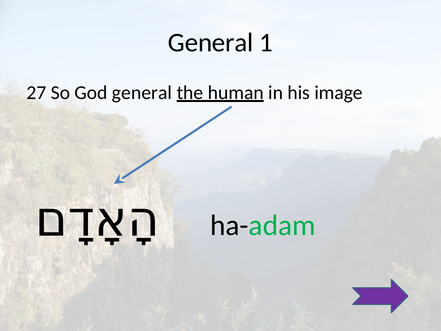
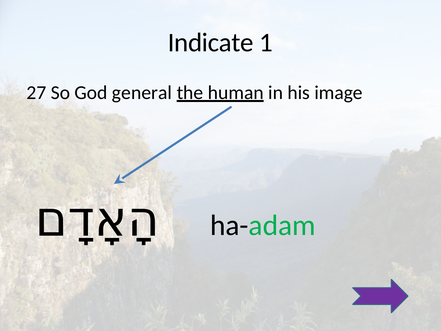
General: General -> Indicate (211, 43)
